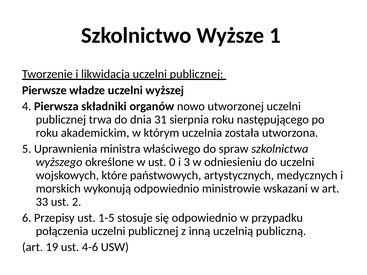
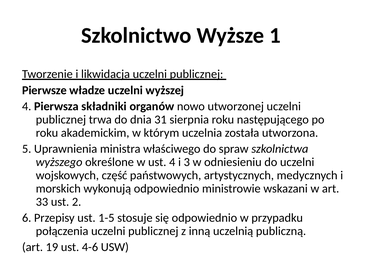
ust 0: 0 -> 4 (172, 162)
które: które -> część (114, 176)
